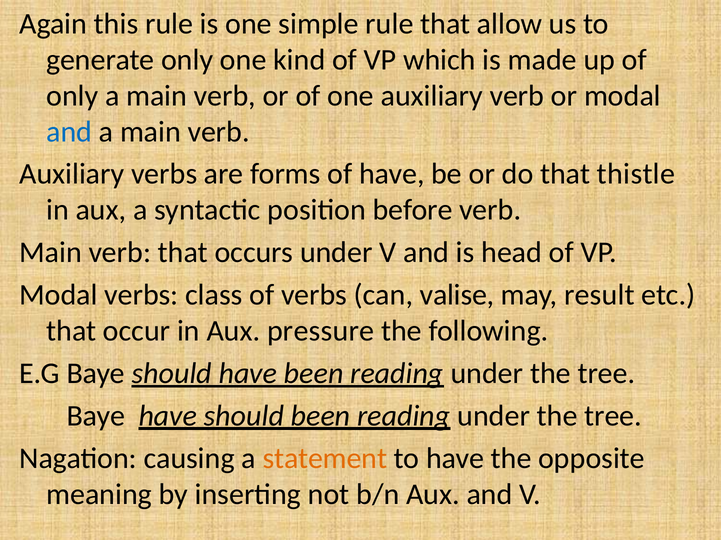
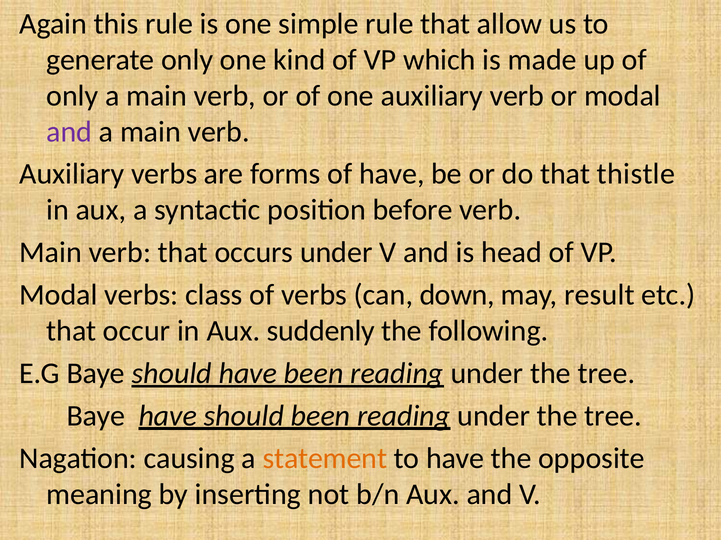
and colour: blue -> purple (69, 132)
valise: valise -> down (457, 295)
pressure: pressure -> suddenly (321, 331)
